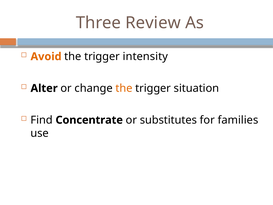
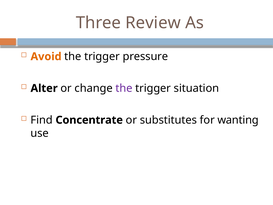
intensity: intensity -> pressure (145, 56)
the colour: orange -> purple (124, 88)
families: families -> wanting (238, 120)
